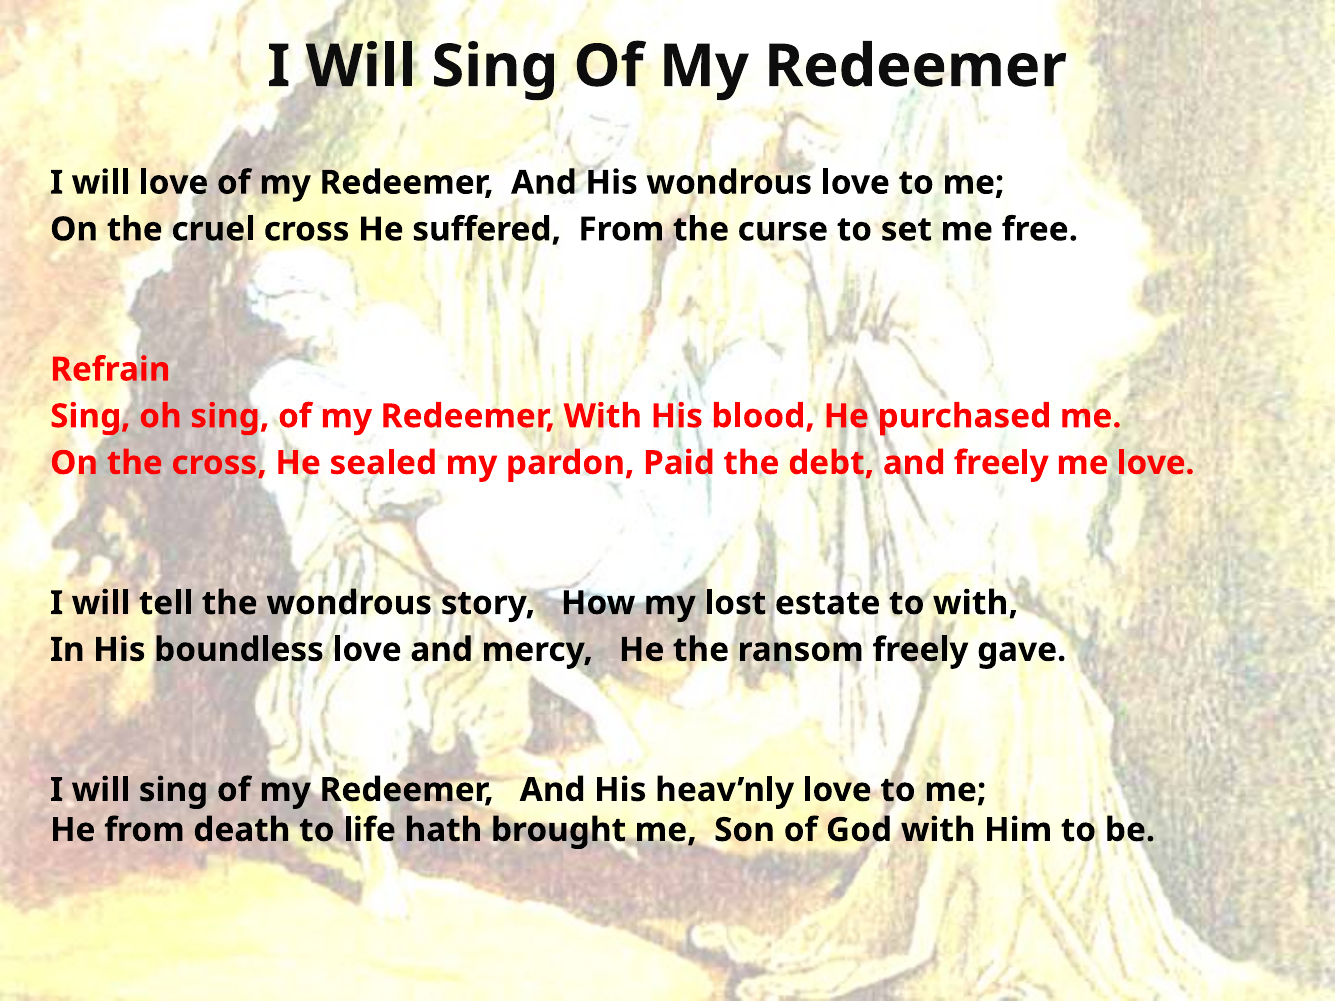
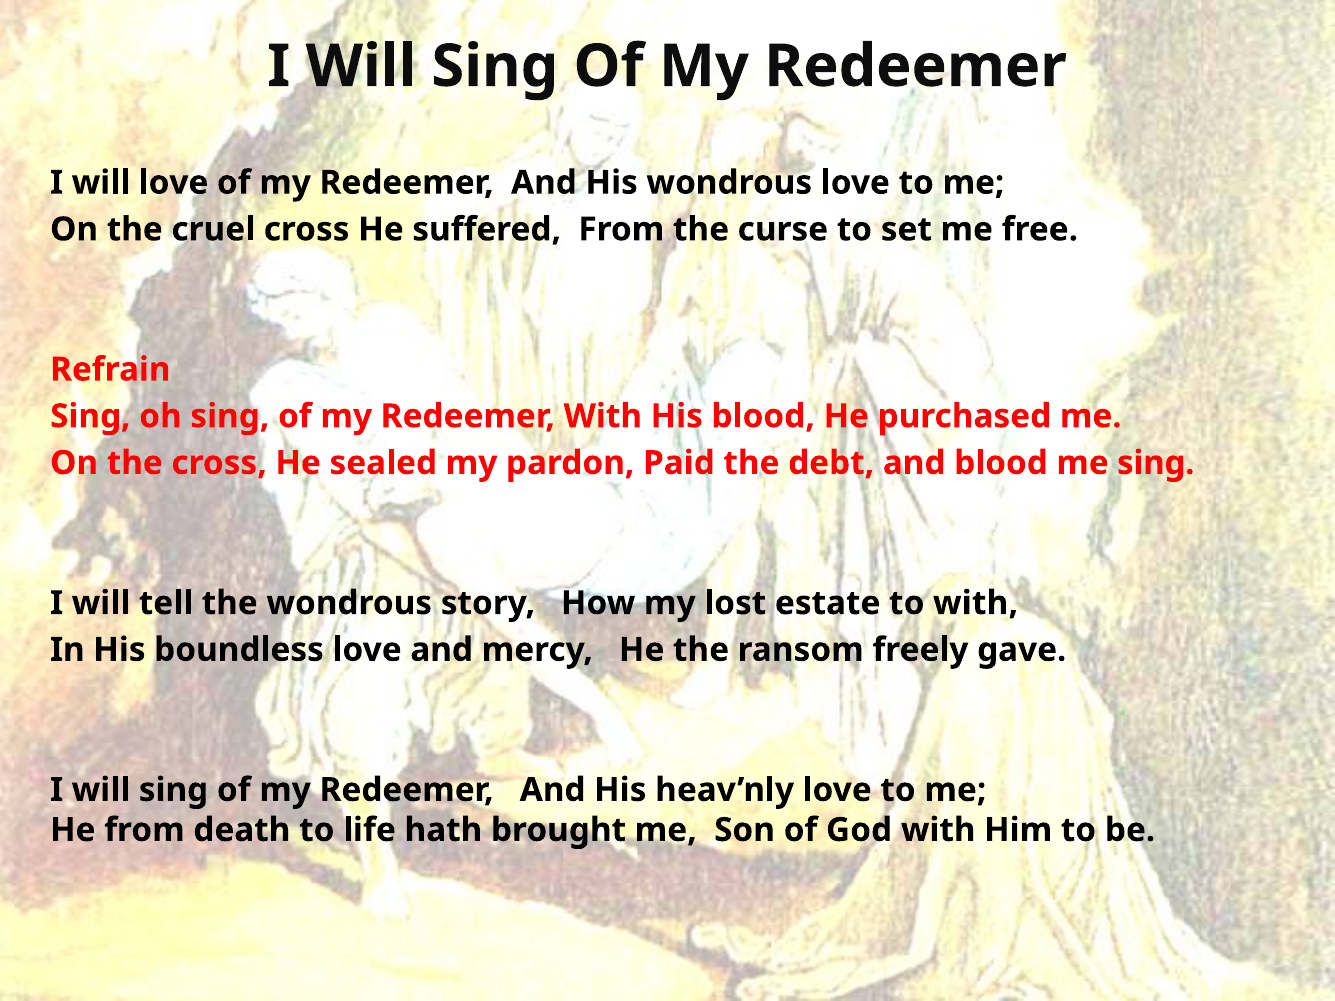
and freely: freely -> blood (1001, 463)
me love: love -> sing (1156, 463)
